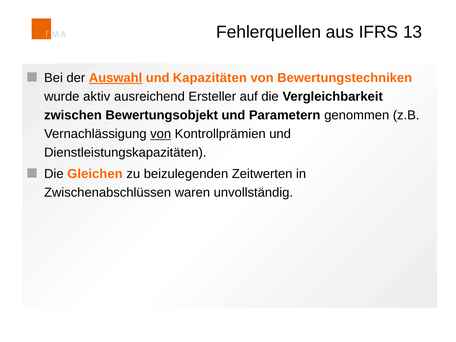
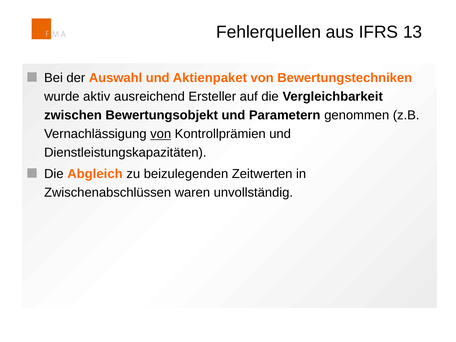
Auswahl underline: present -> none (116, 78)
Kapazitäten: Kapazitäten -> Aktienpaket (210, 78)
Gleichen: Gleichen -> Abgleich (95, 174)
